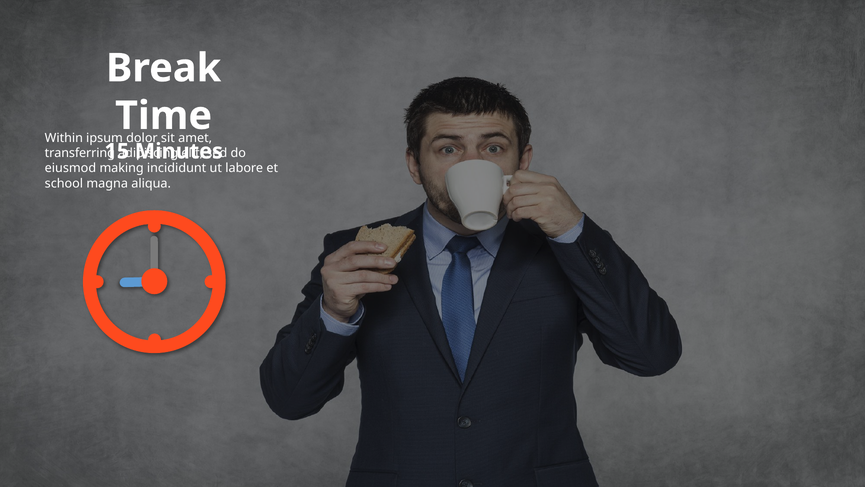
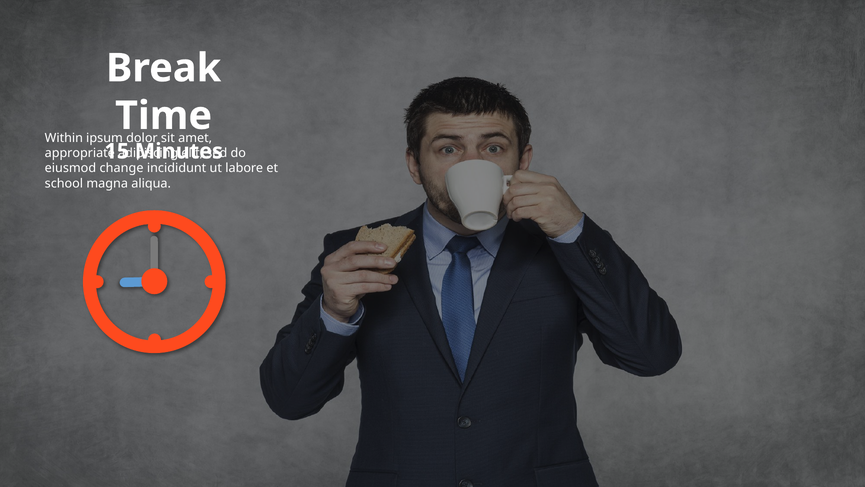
transferring: transferring -> appropriate (80, 153)
making: making -> change (122, 168)
